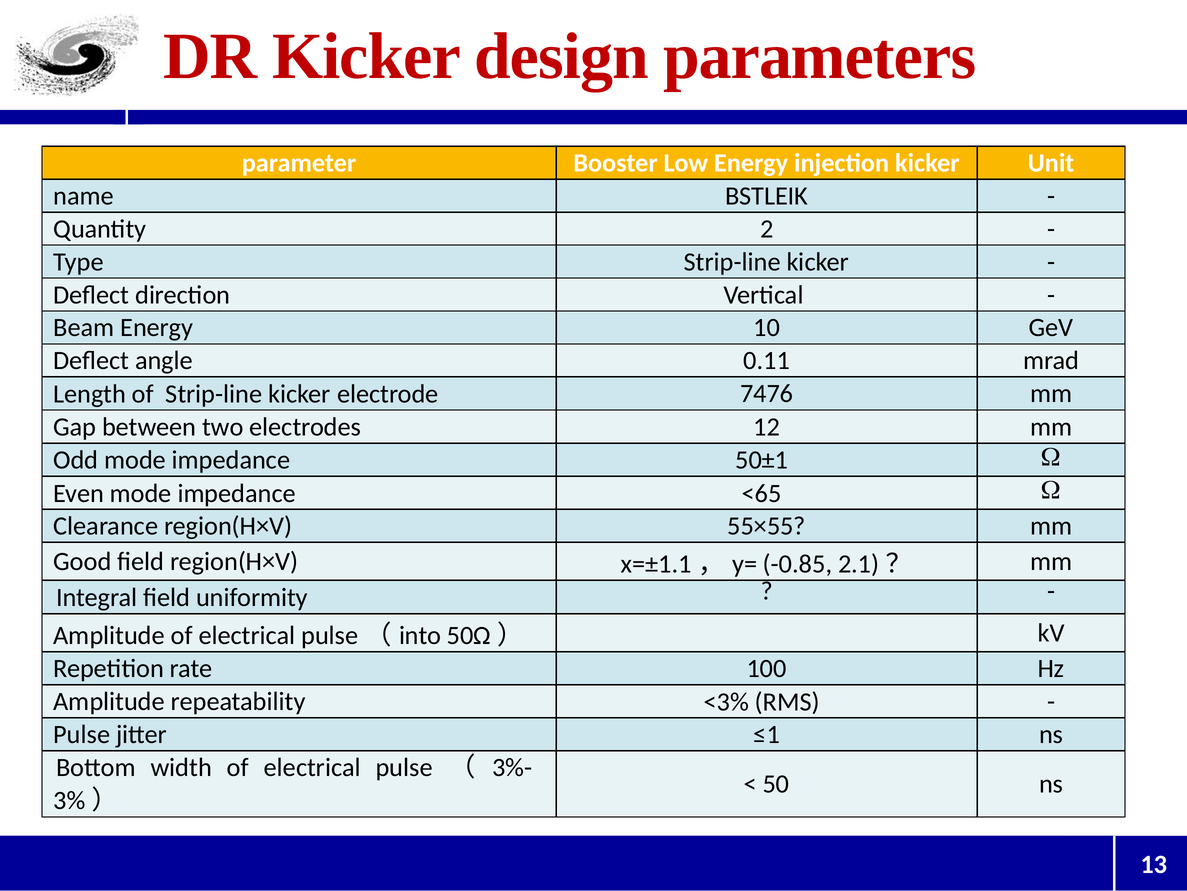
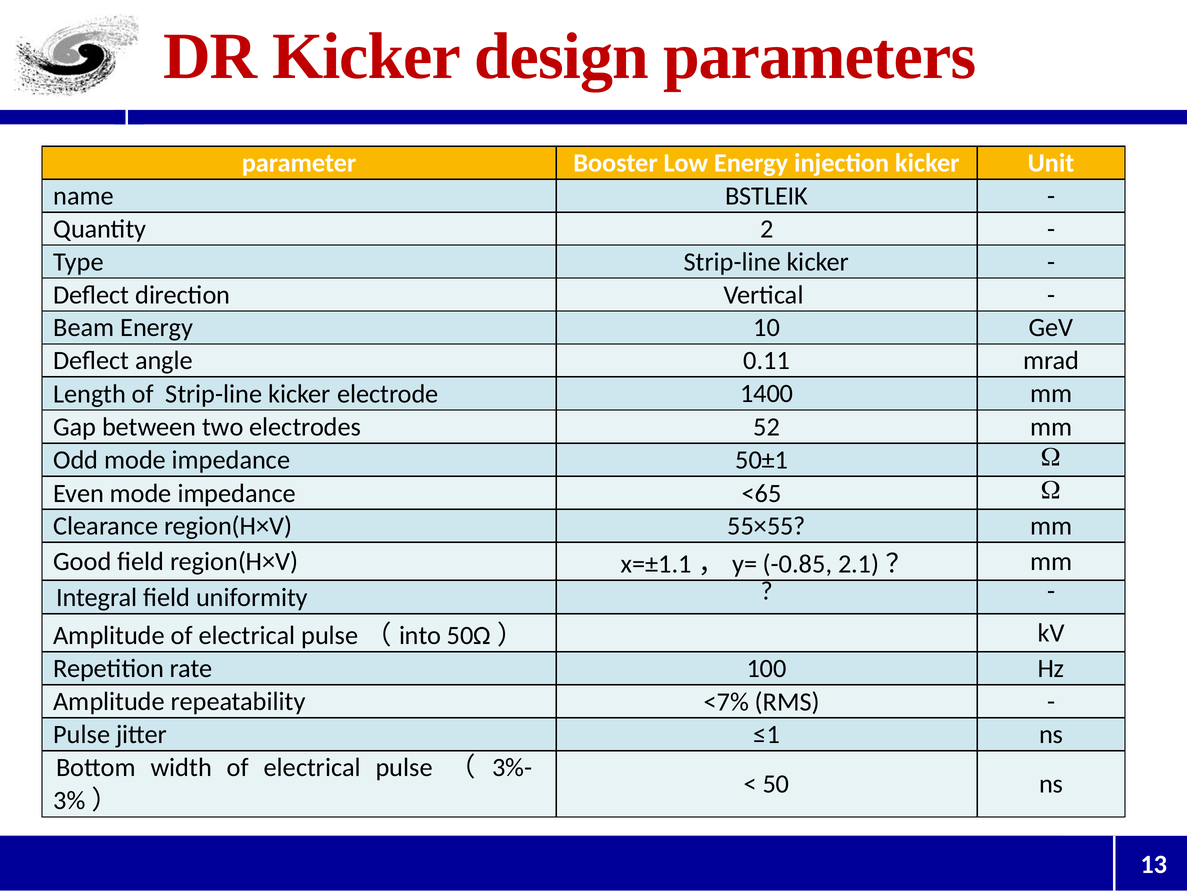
7476: 7476 -> 1400 (767, 393)
12: 12 -> 52 (767, 426)
<3%: <3% -> <7% (726, 701)
